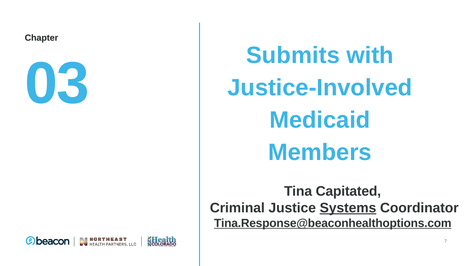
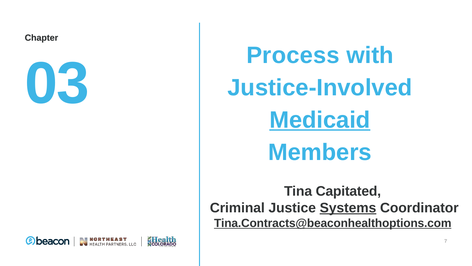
Submits: Submits -> Process (293, 55)
Medicaid underline: none -> present (320, 120)
Tina.Response@beaconhealthoptions.com: Tina.Response@beaconhealthoptions.com -> Tina.Contracts@beaconhealthoptions.com (333, 223)
